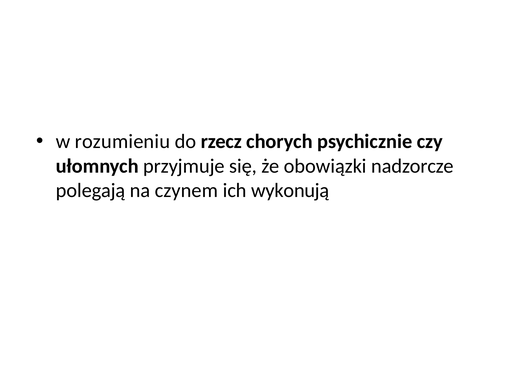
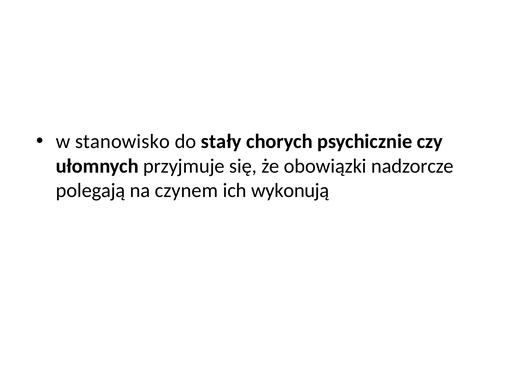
rozumieniu: rozumieniu -> stanowisko (122, 142)
rzecz: rzecz -> stały (221, 142)
